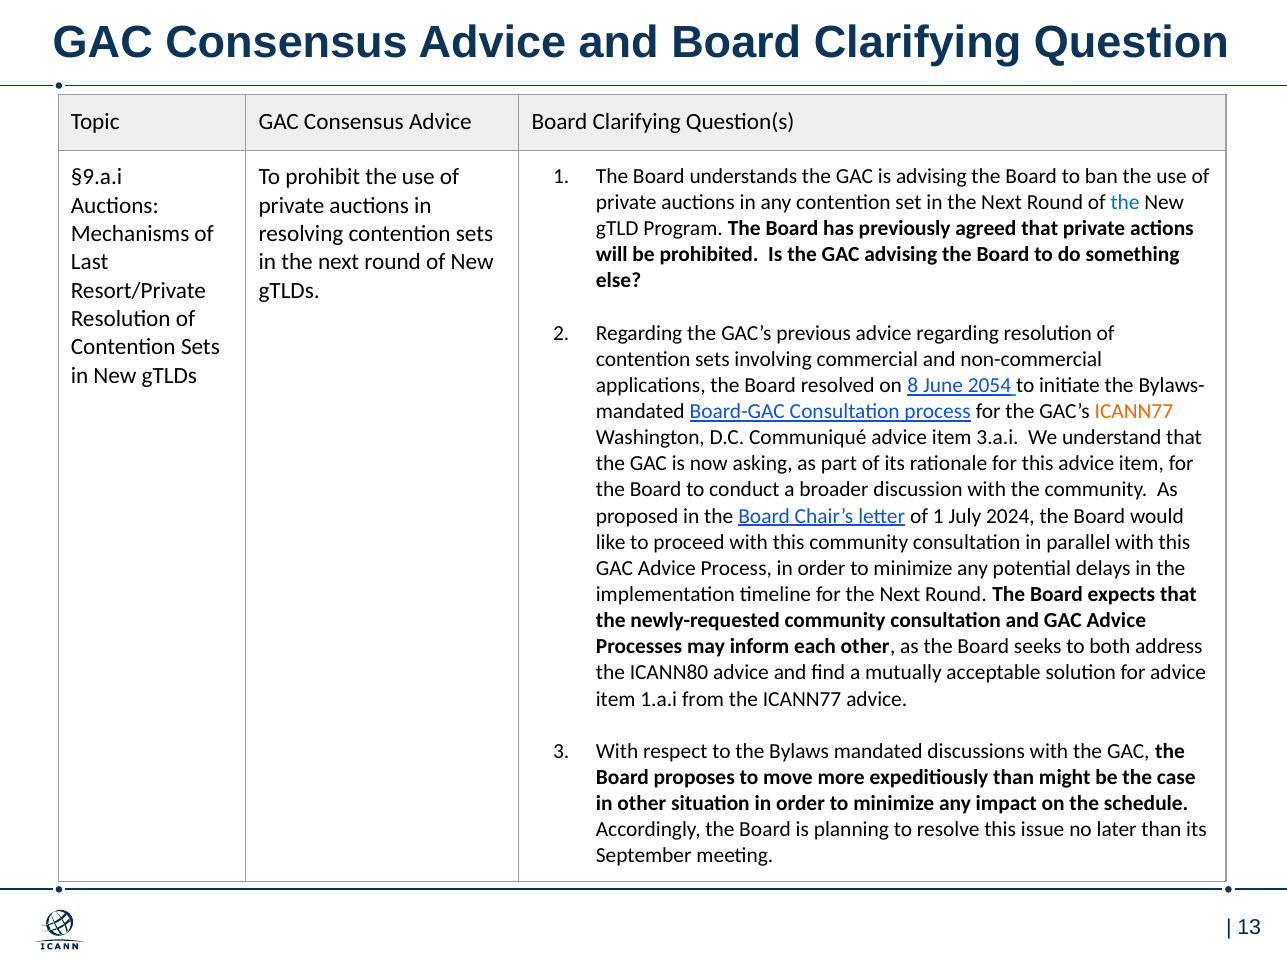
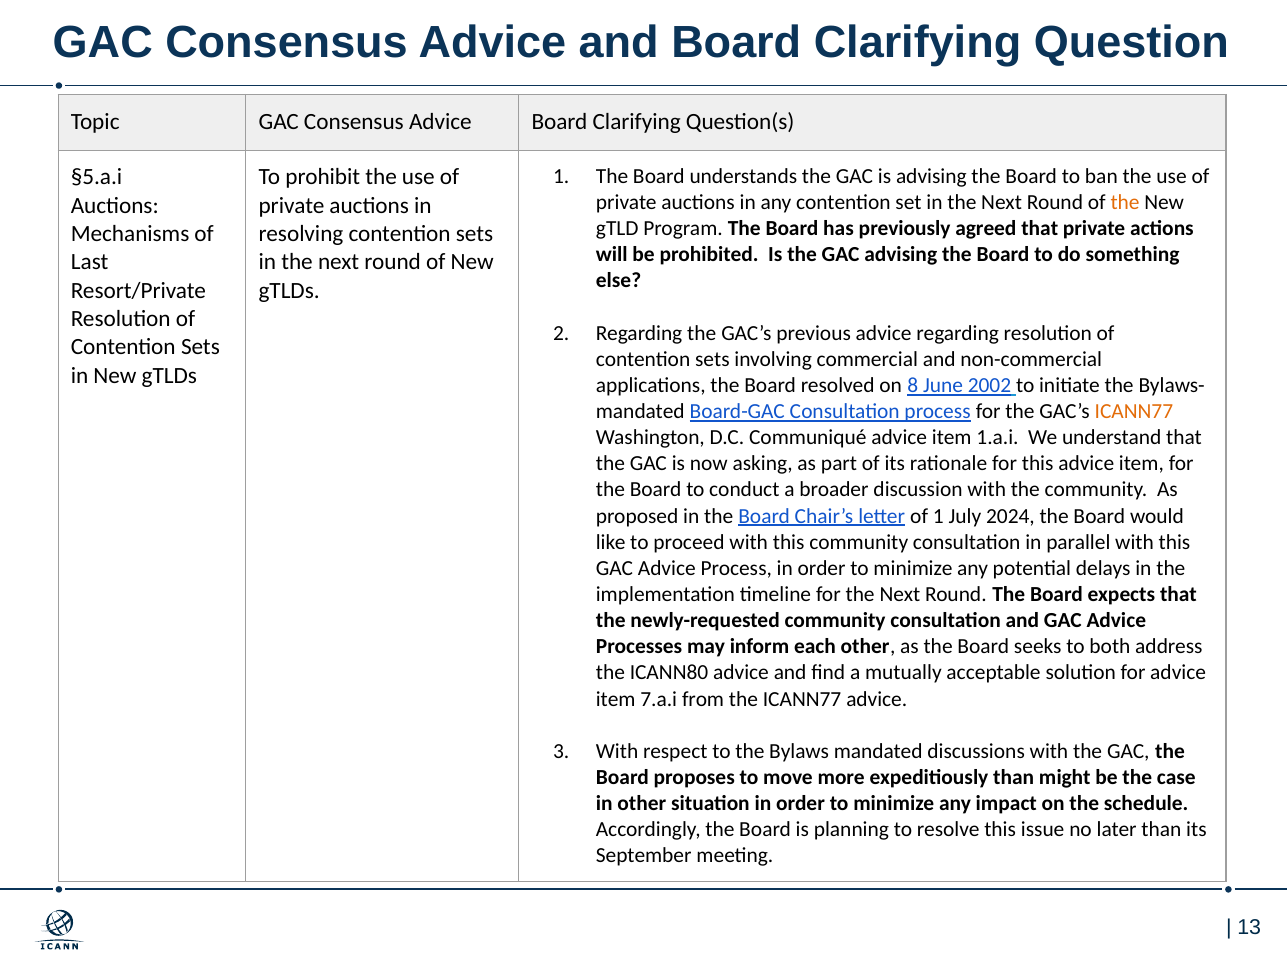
§9.a.i: §9.a.i -> §5.a.i (97, 177)
the colour: blue -> orange (1125, 202)
2054: 2054 -> 2002 (989, 385)
3.a.i: 3.a.i -> 1.a.i (998, 438)
1.a.i: 1.a.i -> 7.a.i (659, 699)
